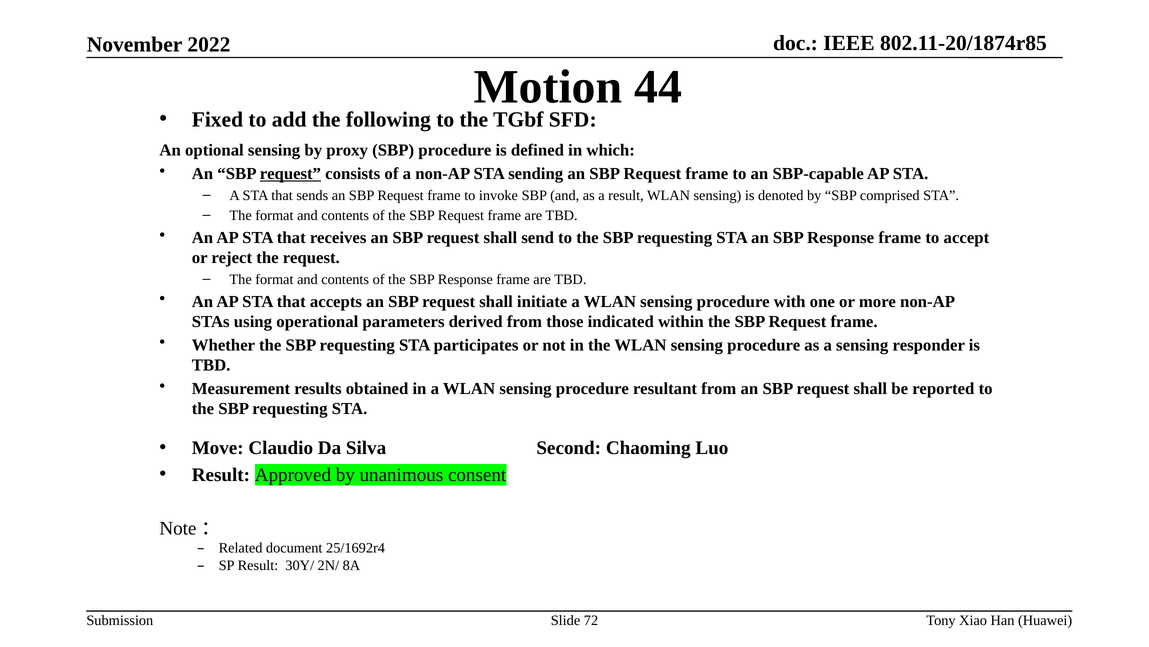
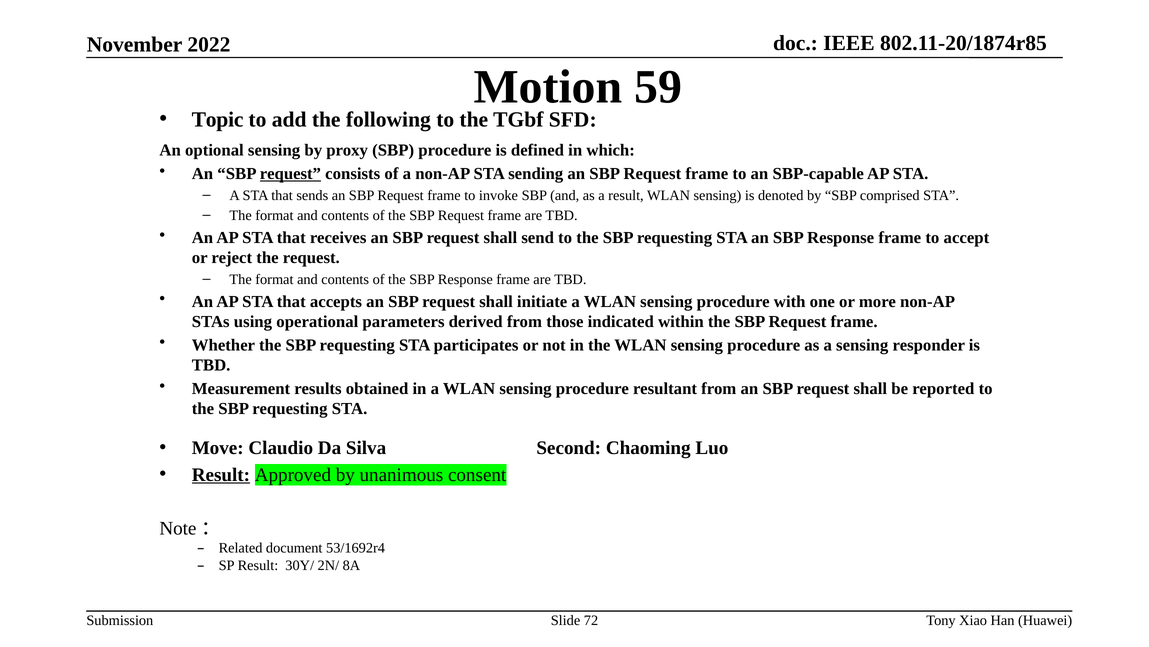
44: 44 -> 59 (658, 87)
Fixed: Fixed -> Topic (218, 119)
Result underline: none -> present (221, 474)
25/1692r4: 25/1692r4 -> 53/1692r4 (356, 548)
